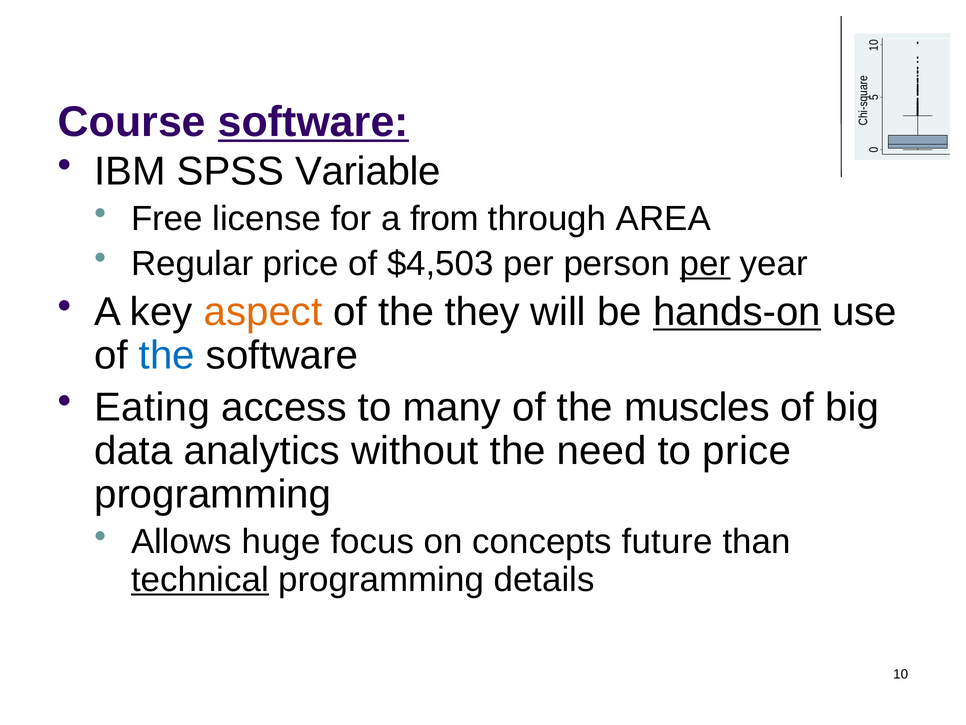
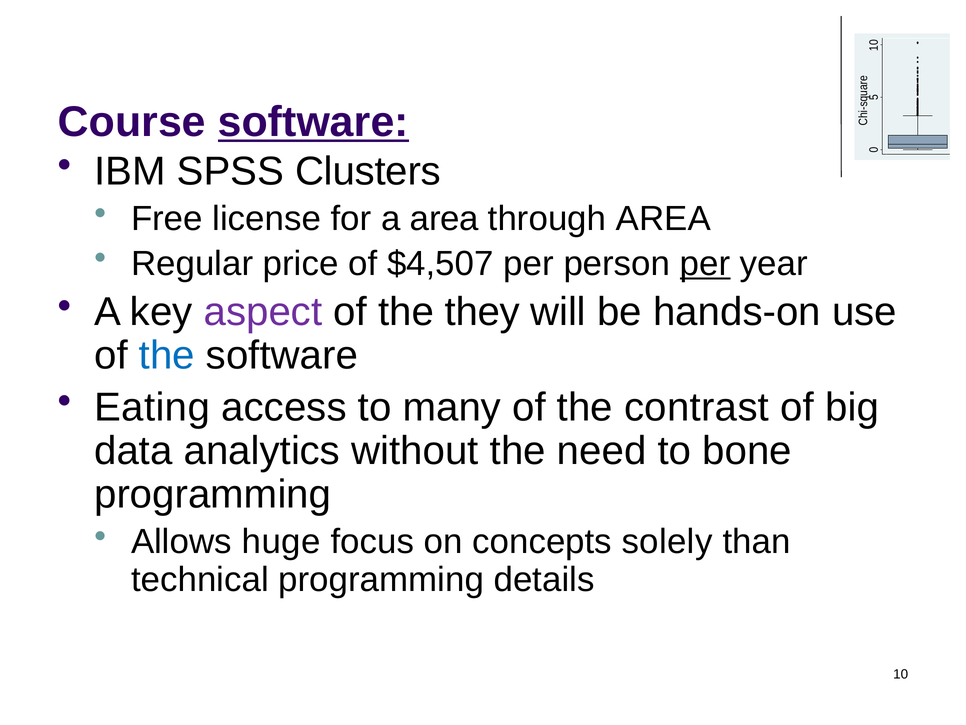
Variable: Variable -> Clusters (368, 171)
a from: from -> area (444, 219)
$4,503: $4,503 -> $4,507 (440, 263)
aspect colour: orange -> purple (263, 312)
hands-on underline: present -> none (737, 312)
muscles: muscles -> contrast (697, 407)
to price: price -> bone (747, 450)
future: future -> solely (667, 541)
technical underline: present -> none (200, 579)
